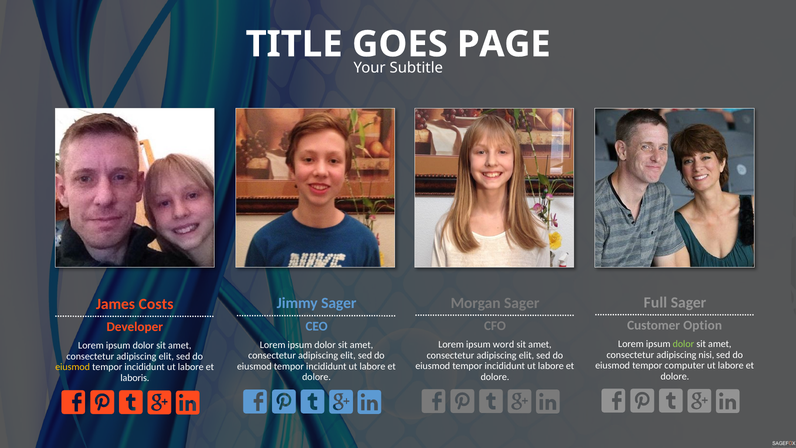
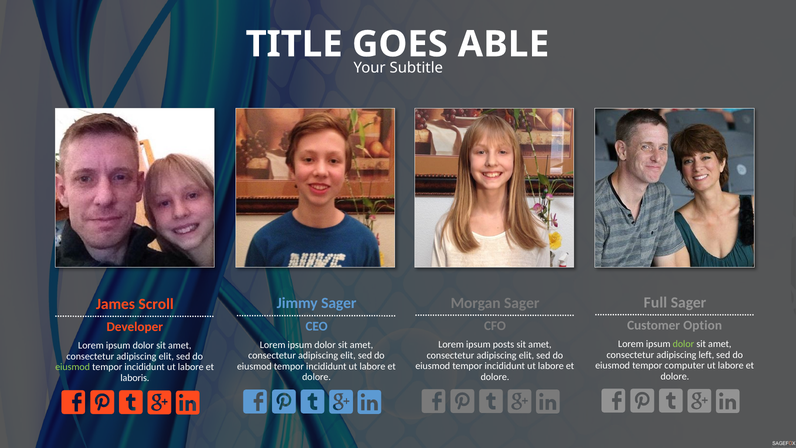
PAGE: PAGE -> ABLE (503, 44)
Costs: Costs -> Scroll (156, 304)
word: word -> posts (504, 344)
nisi: nisi -> left (706, 355)
eiusmod colour: yellow -> light green (73, 367)
